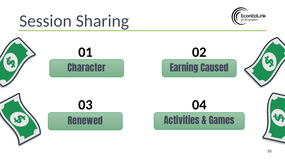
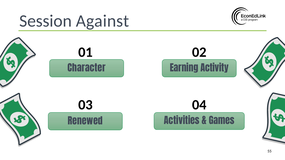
Sharing: Sharing -> Against (102, 21)
Caused: Caused -> Activity (215, 68)
